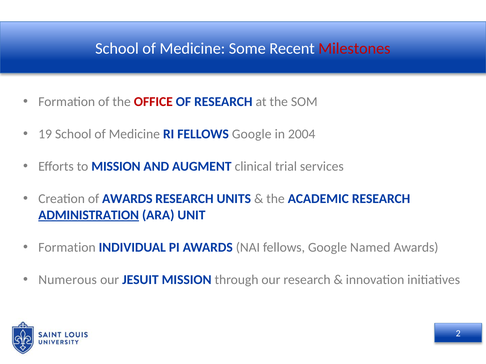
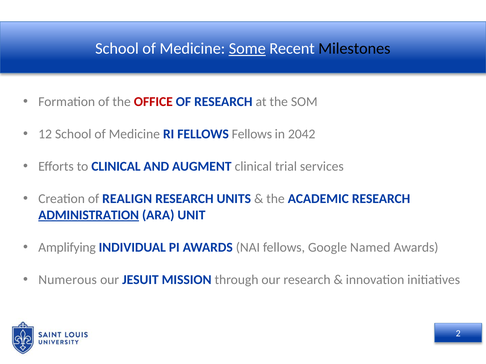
Some underline: none -> present (247, 49)
Milestones colour: red -> black (354, 49)
19: 19 -> 12 (45, 134)
RI FELLOWS Google: Google -> Fellows (252, 134)
2004: 2004 -> 2042 (302, 134)
to MISSION: MISSION -> CLINICAL (116, 167)
of AWARDS: AWARDS -> REALIGN (127, 199)
Formation: Formation -> Amplifying (67, 248)
